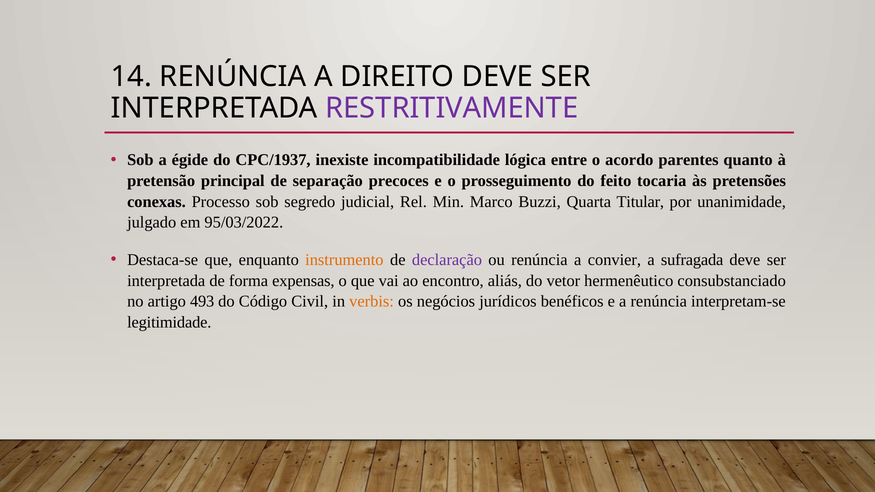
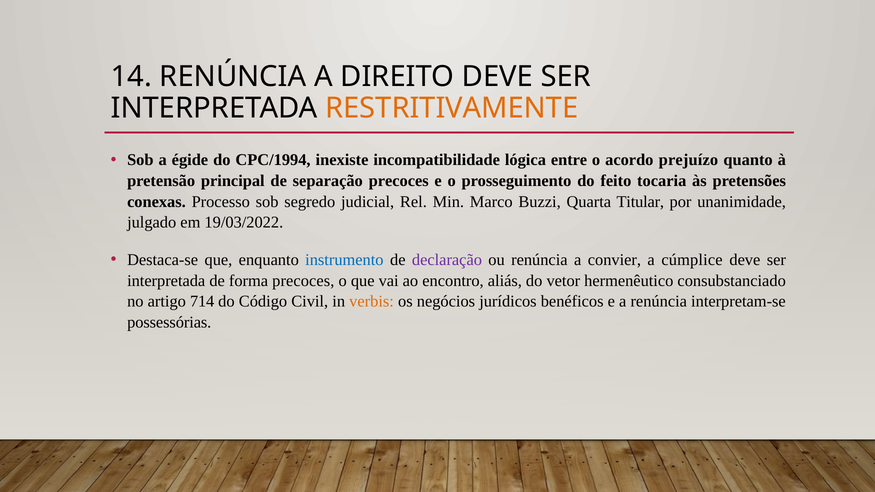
RESTRITIVAMENTE colour: purple -> orange (452, 108)
CPC/1937: CPC/1937 -> CPC/1994 (273, 160)
parentes: parentes -> prejuízo (688, 160)
95/03/2022: 95/03/2022 -> 19/03/2022 (244, 223)
instrumento colour: orange -> blue (344, 260)
sufragada: sufragada -> cúmplice (692, 260)
forma expensas: expensas -> precoces (303, 281)
493: 493 -> 714 (202, 302)
legitimidade: legitimidade -> possessórias (169, 322)
